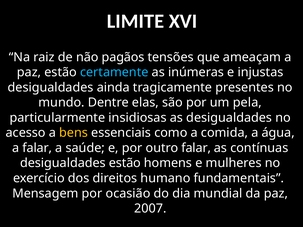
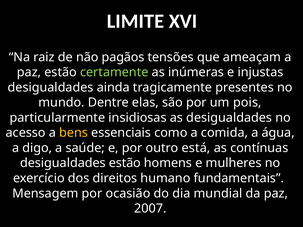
certamente colour: light blue -> light green (114, 72)
pela: pela -> pois (247, 103)
a falar: falar -> digo (37, 148)
outro falar: falar -> está (196, 148)
